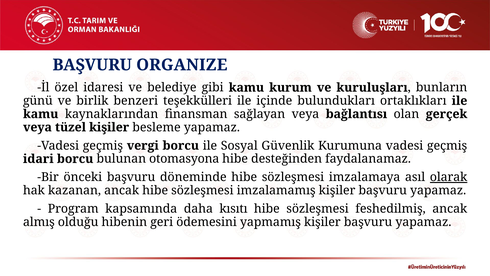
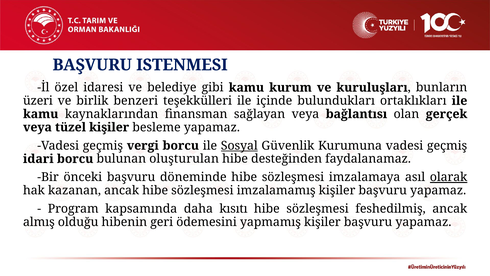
ORGANIZE: ORGANIZE -> ISTENMESI (182, 65)
günü: günü -> üzeri (38, 101)
Sosyal underline: none -> present (239, 145)
otomasyona: otomasyona -> oluşturulan (184, 159)
